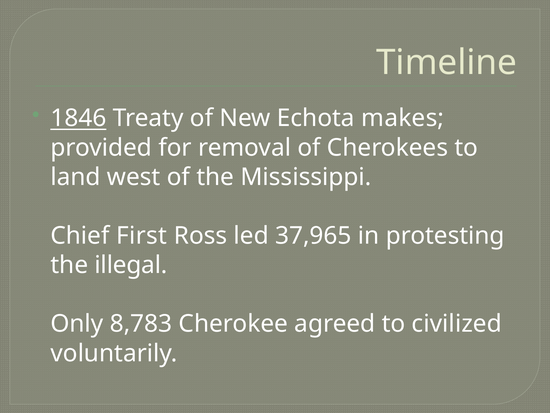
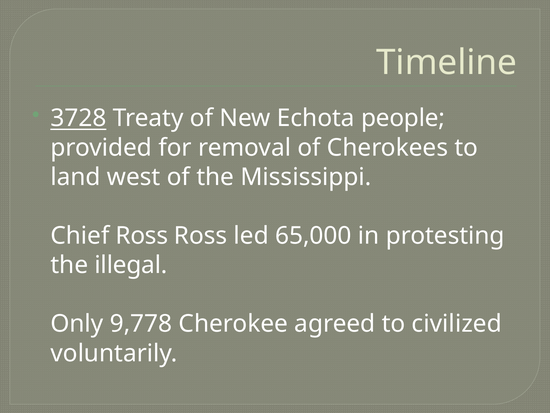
1846: 1846 -> 3728 (78, 118)
makes: makes -> people (403, 118)
Chief First: First -> Ross (142, 235)
37,965: 37,965 -> 65,000 (313, 235)
8,783: 8,783 -> 9,778 (141, 323)
